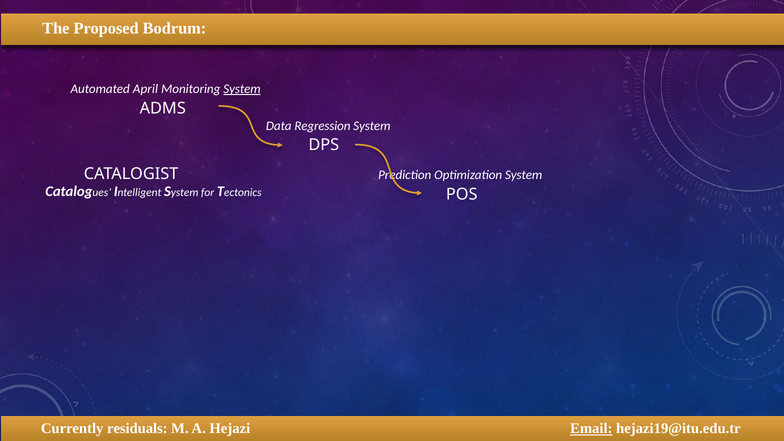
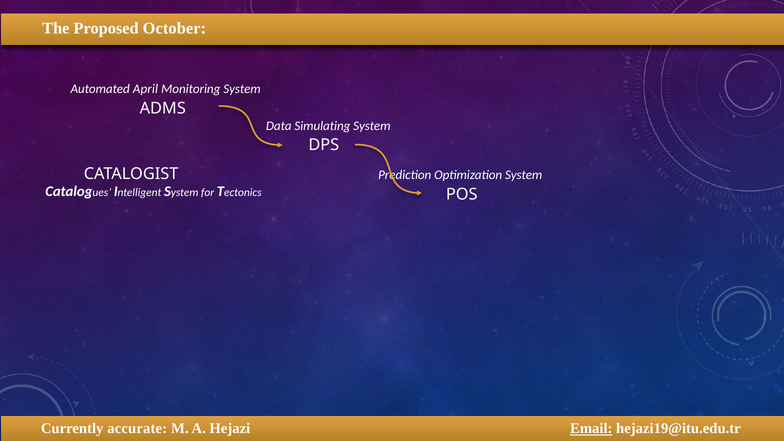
Bodrum: Bodrum -> October (174, 28)
System underline: present -> none (242, 89)
Regression: Regression -> Simulating (322, 126)
residuals: residuals -> accurate (137, 429)
